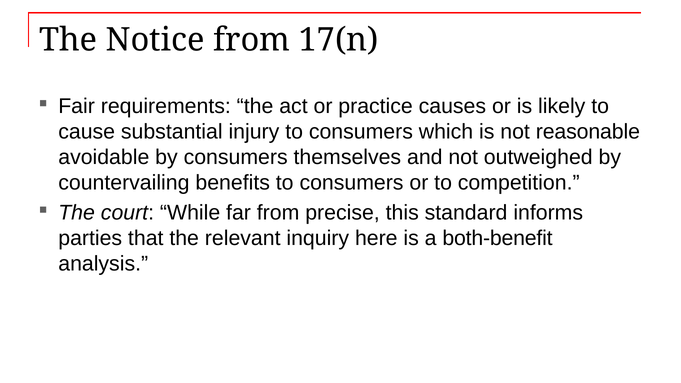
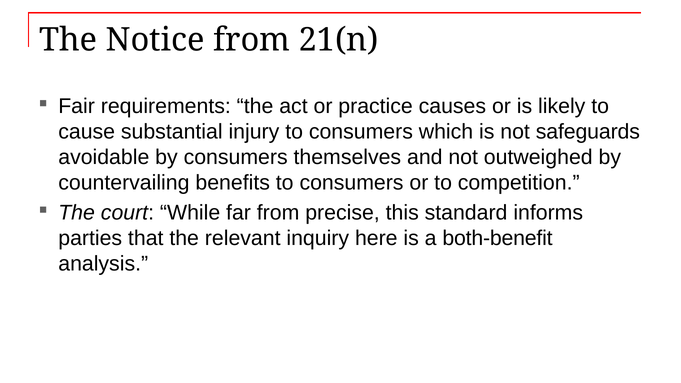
17(n: 17(n -> 21(n (339, 40)
reasonable: reasonable -> safeguards (588, 132)
